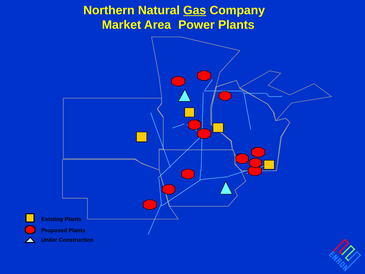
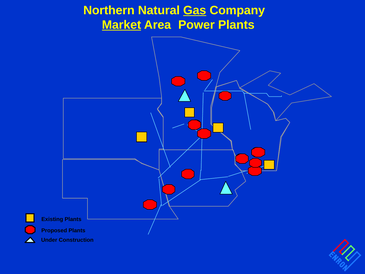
Market underline: none -> present (122, 25)
